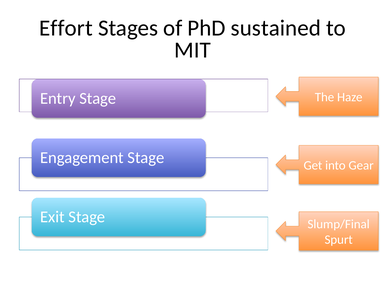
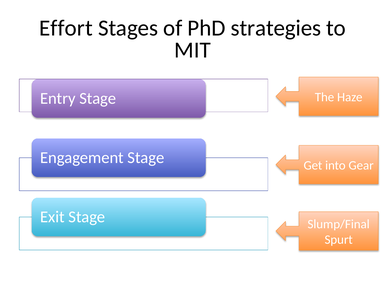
sustained: sustained -> strategies (276, 28)
